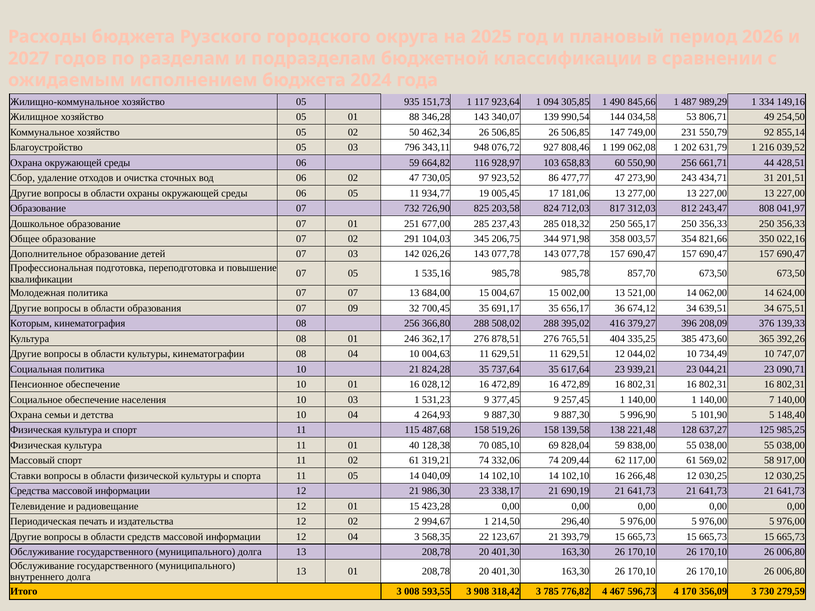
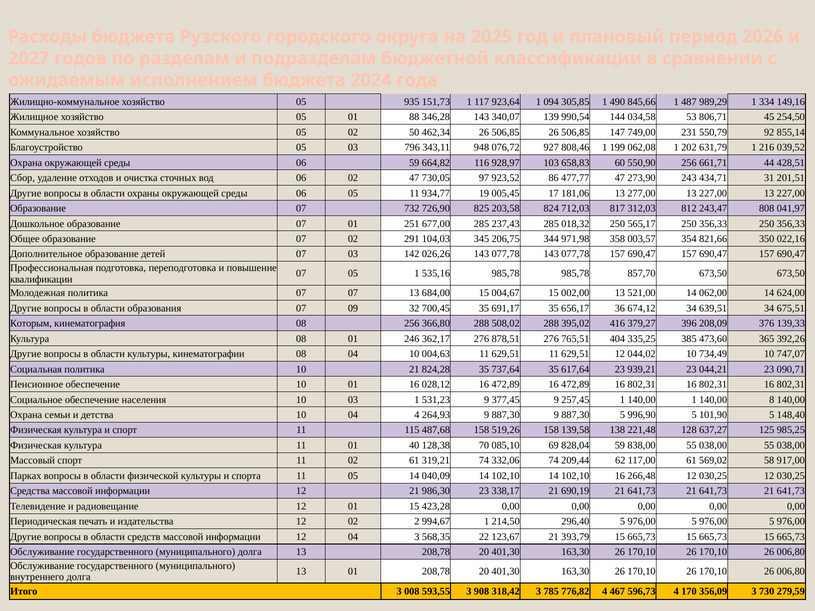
49: 49 -> 45 (769, 117)
7: 7 -> 8 (772, 400)
Ставки: Ставки -> Парках (26, 476)
